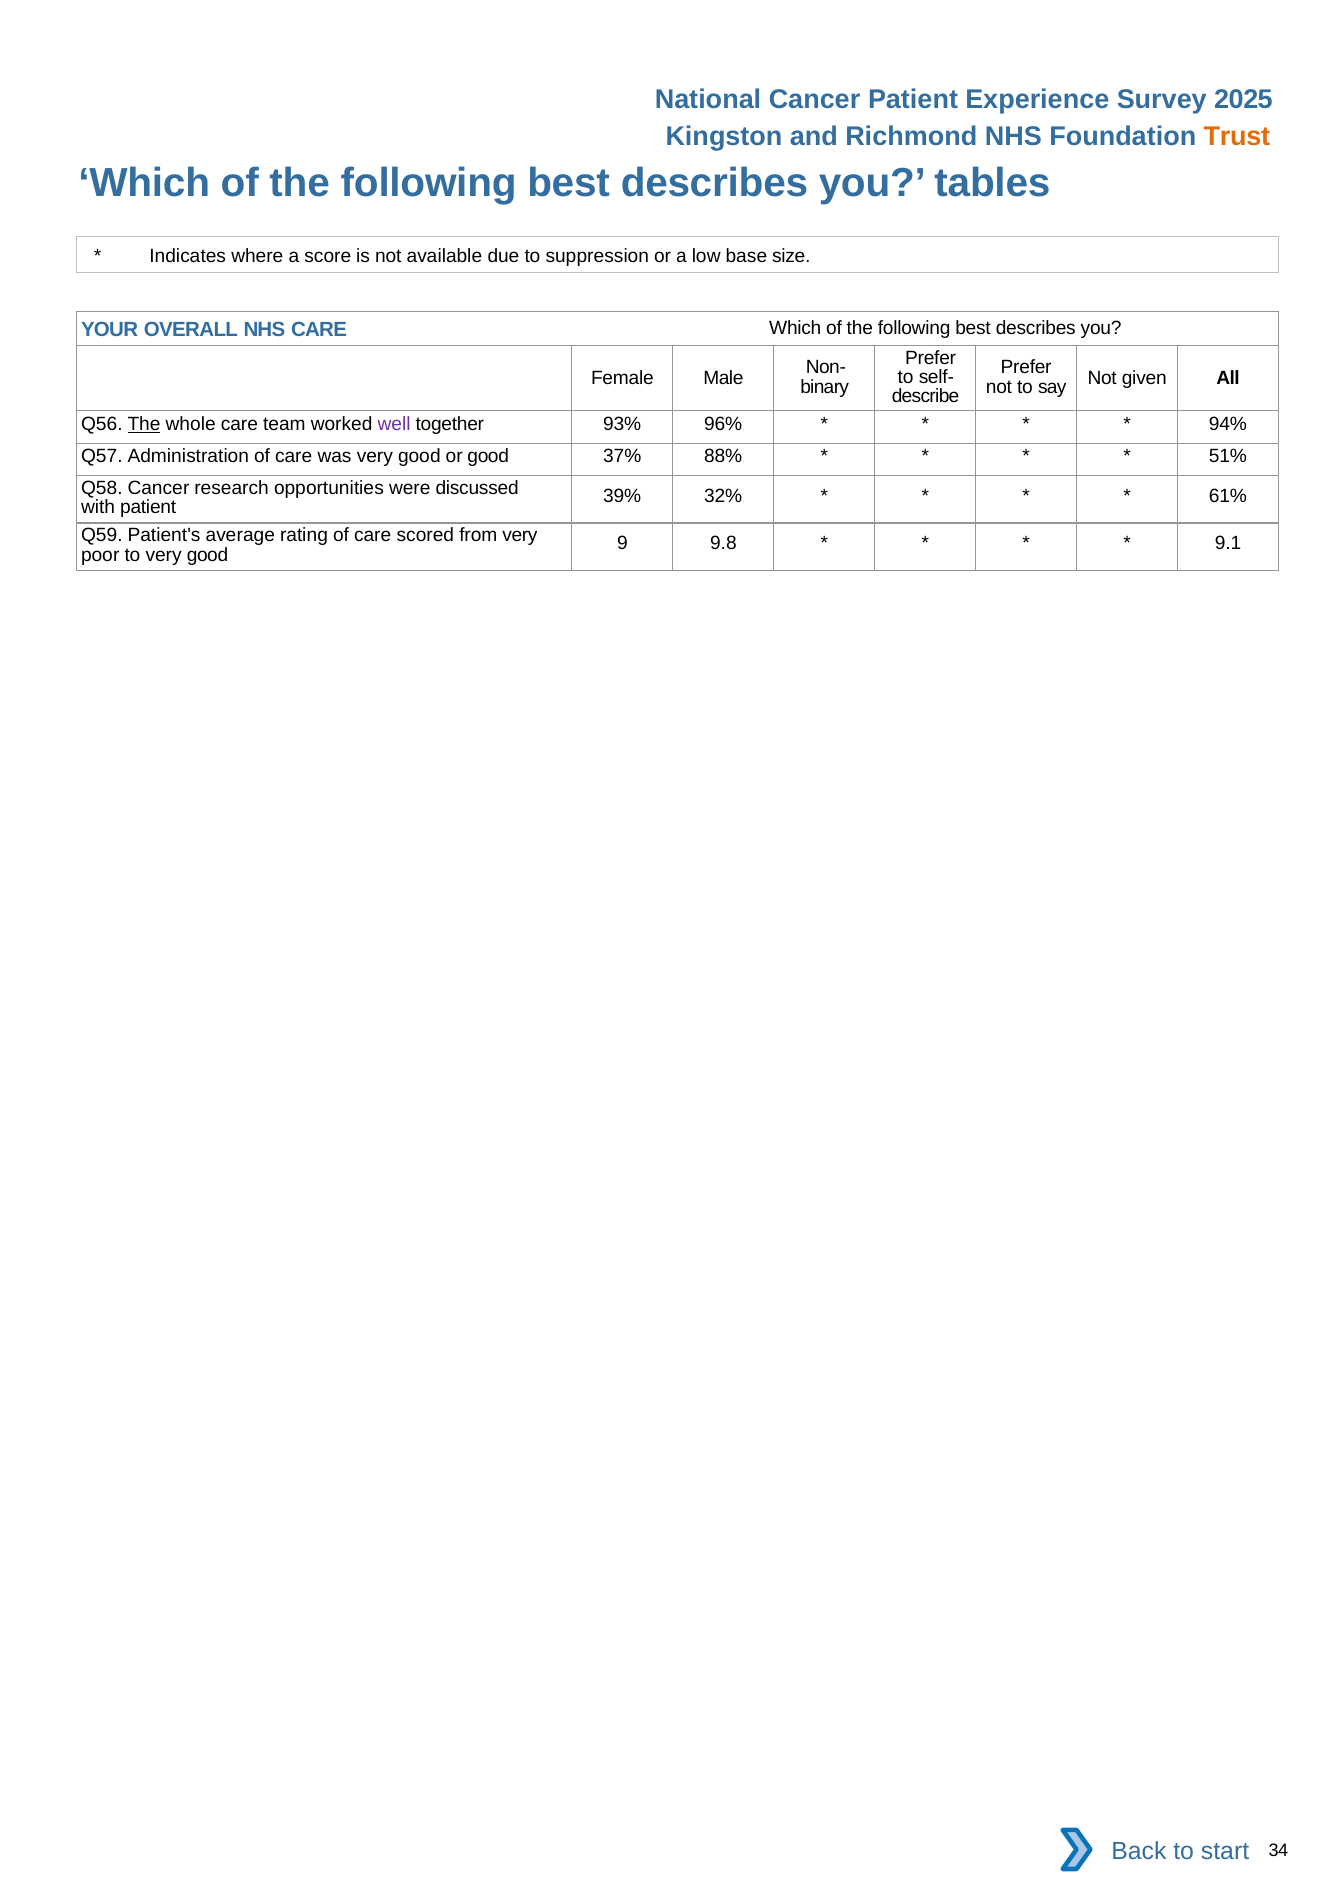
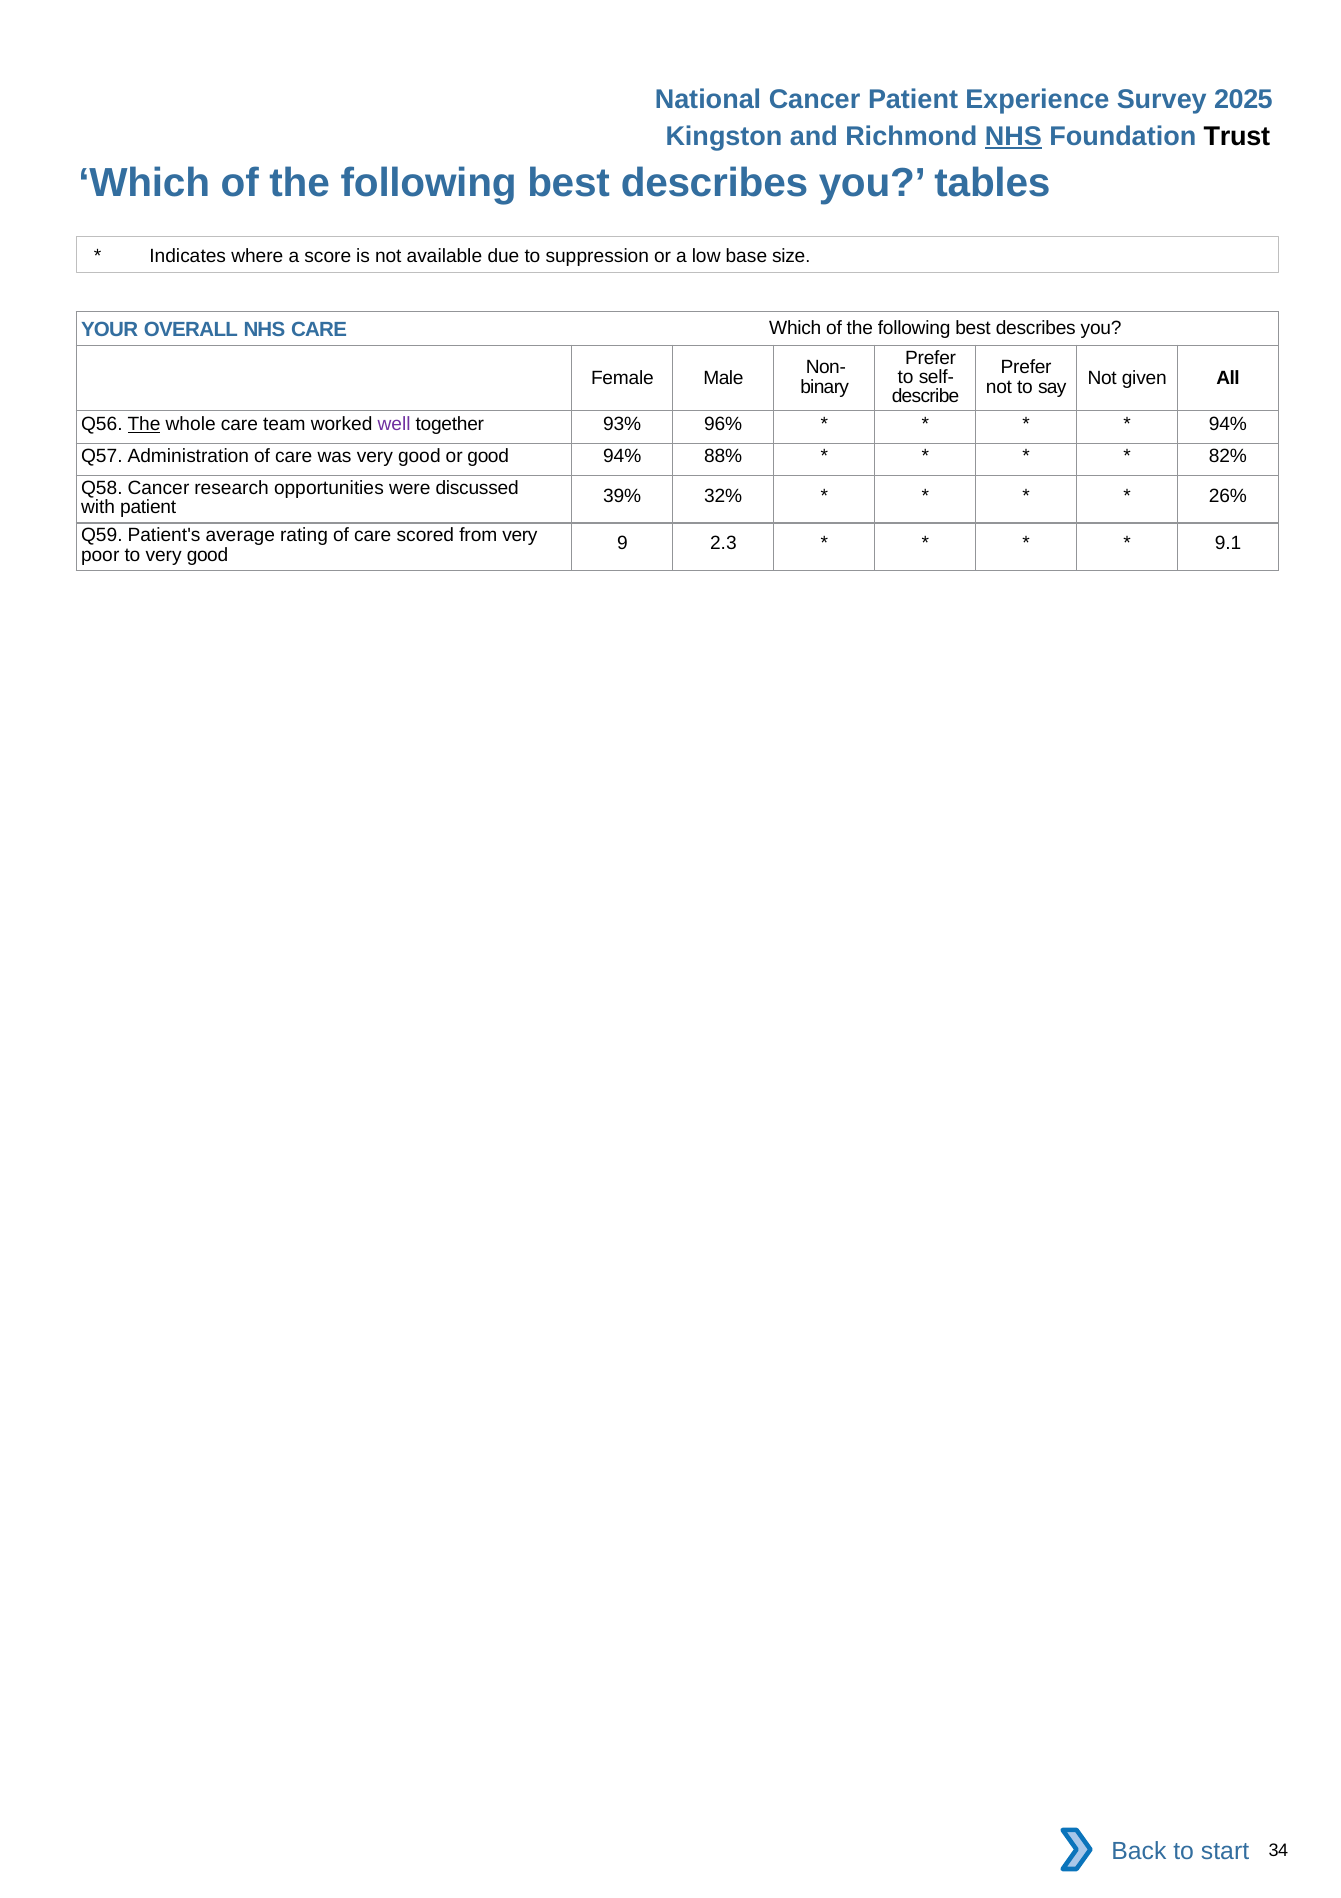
NHS underline: none -> present (1013, 136)
Trust colour: orange -> black (1237, 136)
good 37%: 37% -> 94% (622, 457)
51%: 51% -> 82% (1228, 457)
61%: 61% -> 26% (1228, 496)
9.8: 9.8 -> 2.3 (723, 543)
